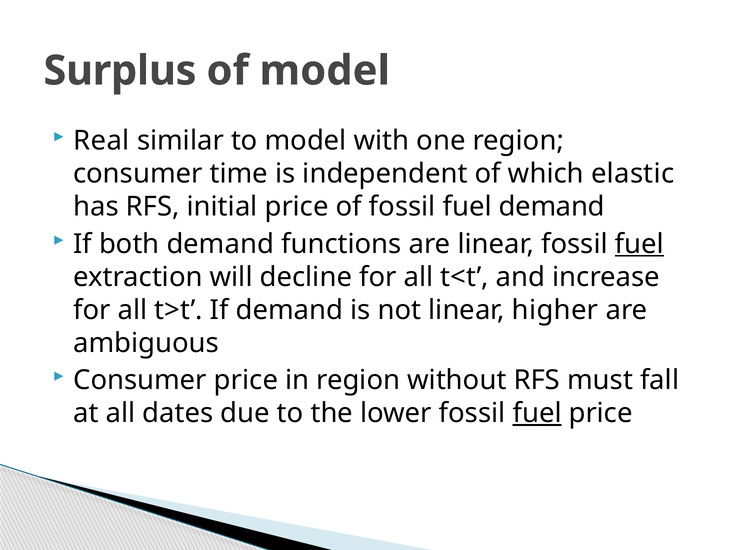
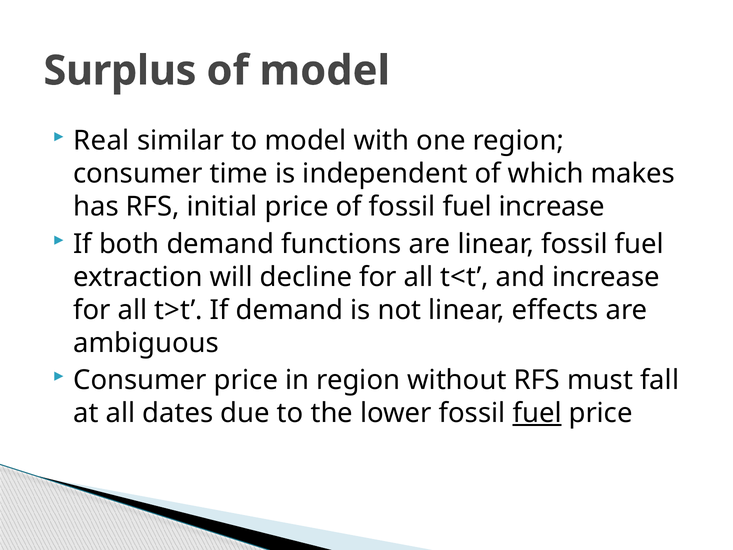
elastic: elastic -> makes (633, 174)
fuel demand: demand -> increase (552, 207)
fuel underline: present -> none (639, 244)
higher: higher -> effects (555, 310)
